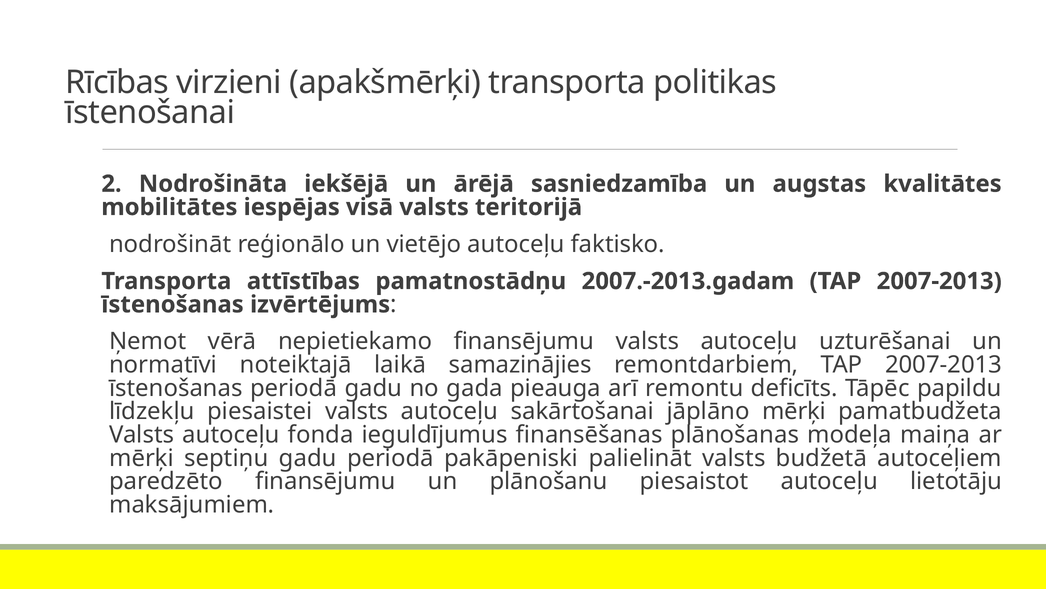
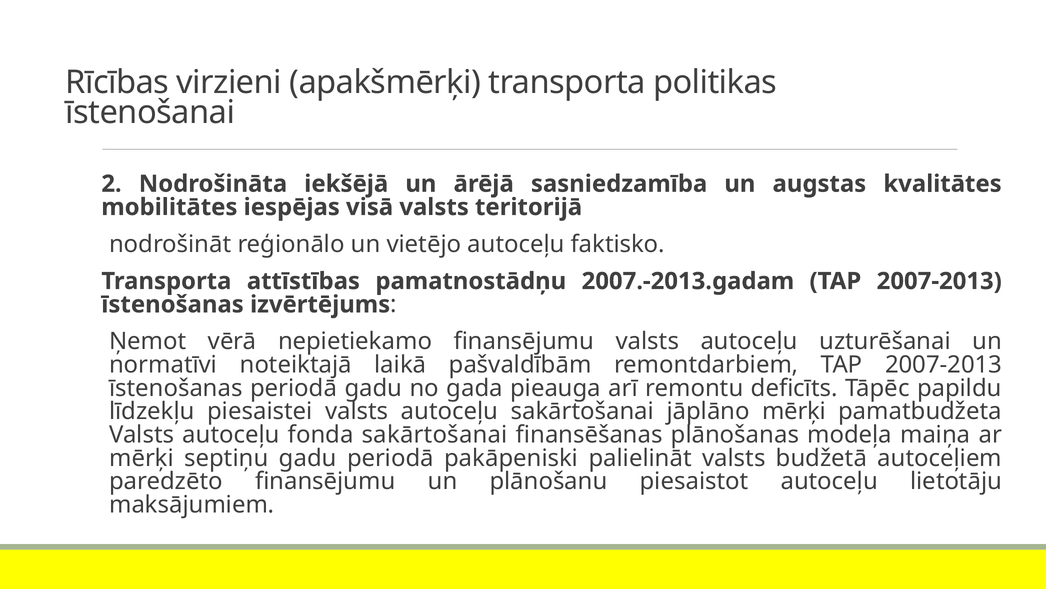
samazinājies: samazinājies -> pašvaldībām (520, 364)
fonda ieguldījumus: ieguldījumus -> sakārtošanai (435, 434)
